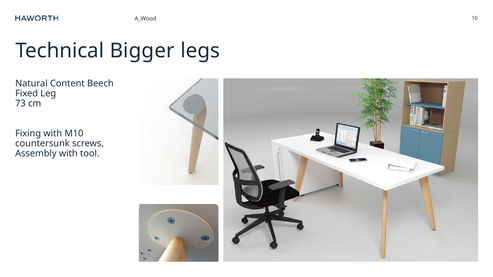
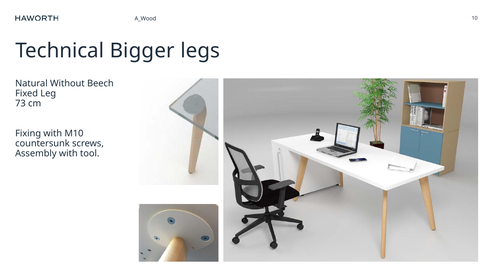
Content: Content -> Without (67, 84)
